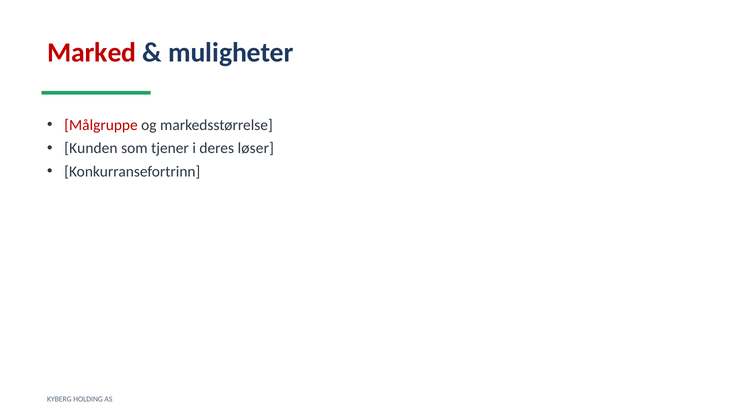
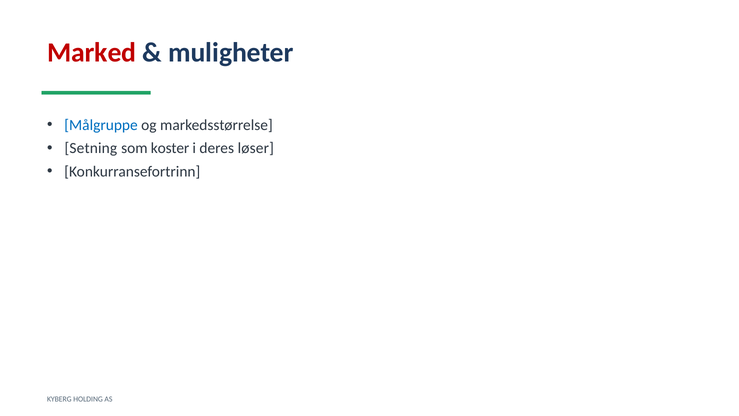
Målgruppe colour: red -> blue (101, 125)
Kunden: Kunden -> Setning (91, 148)
tjener: tjener -> koster (170, 148)
